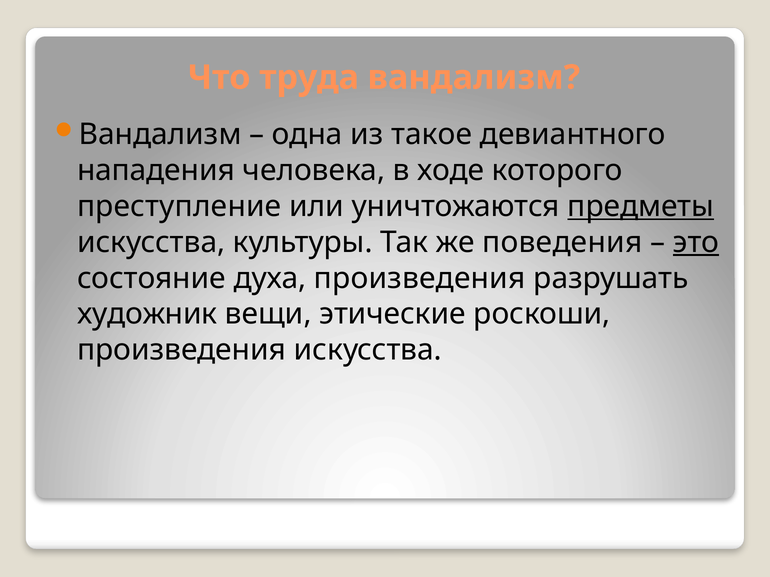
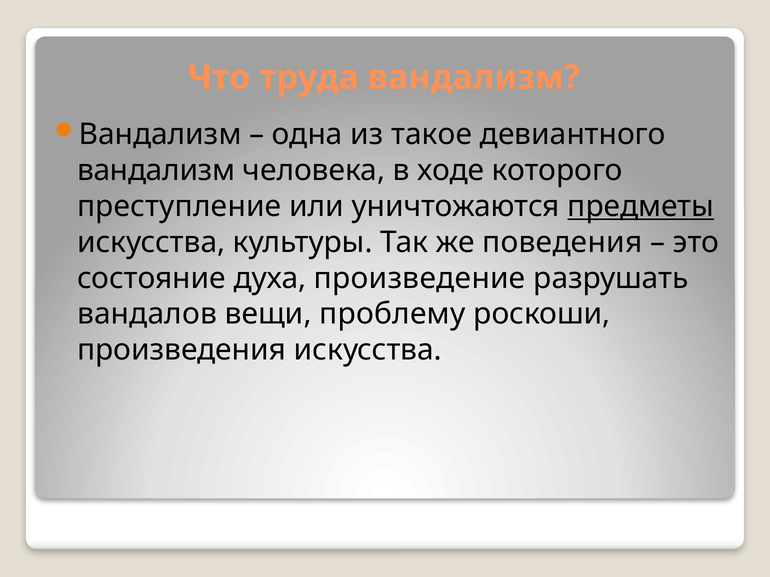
нападения: нападения -> вандализм (156, 171)
это underline: present -> none (696, 242)
духа произведения: произведения -> произведение (420, 278)
художник: художник -> вандалов (147, 314)
этические: этические -> проблему (392, 314)
